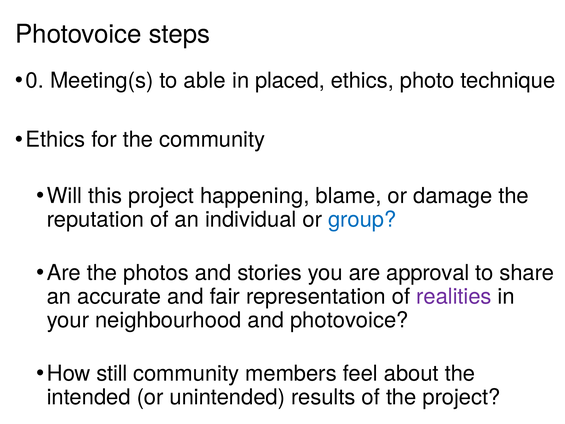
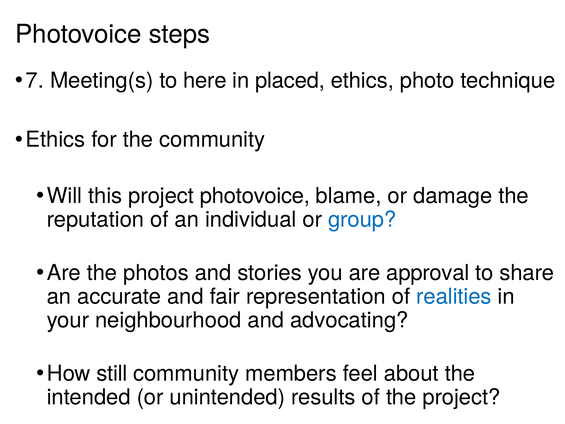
0: 0 -> 7 (35, 80)
able: able -> here (205, 80)
this project happening: happening -> photovoice (255, 196)
realities colour: purple -> blue (454, 296)
and photovoice: photovoice -> advocating (349, 320)
